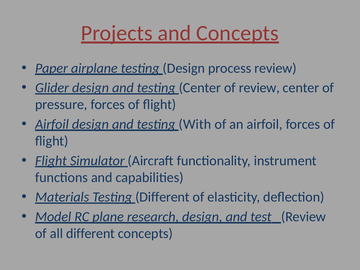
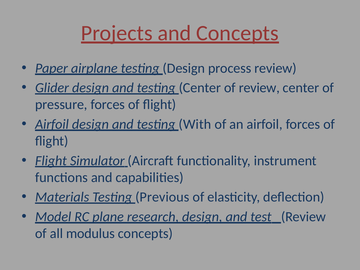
Testing Different: Different -> Previous (162, 197)
all different: different -> modulus (90, 234)
